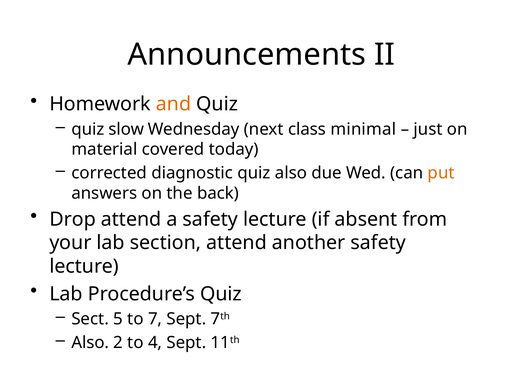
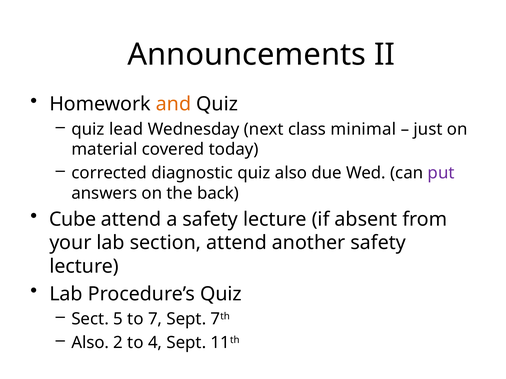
slow: slow -> lead (126, 129)
put colour: orange -> purple (441, 173)
Drop: Drop -> Cube (73, 220)
